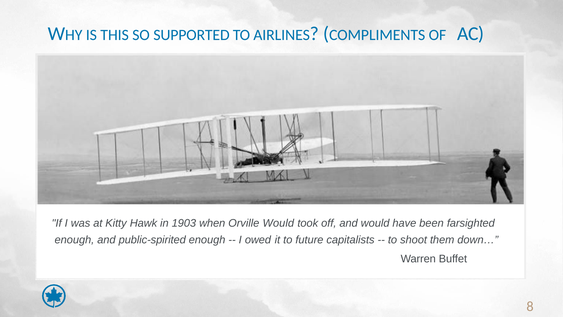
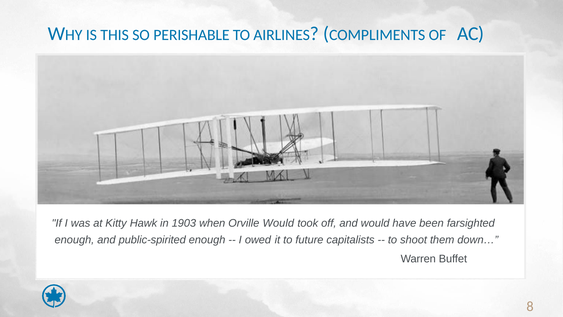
SUPPORTED: SUPPORTED -> PERISHABLE (191, 35)
